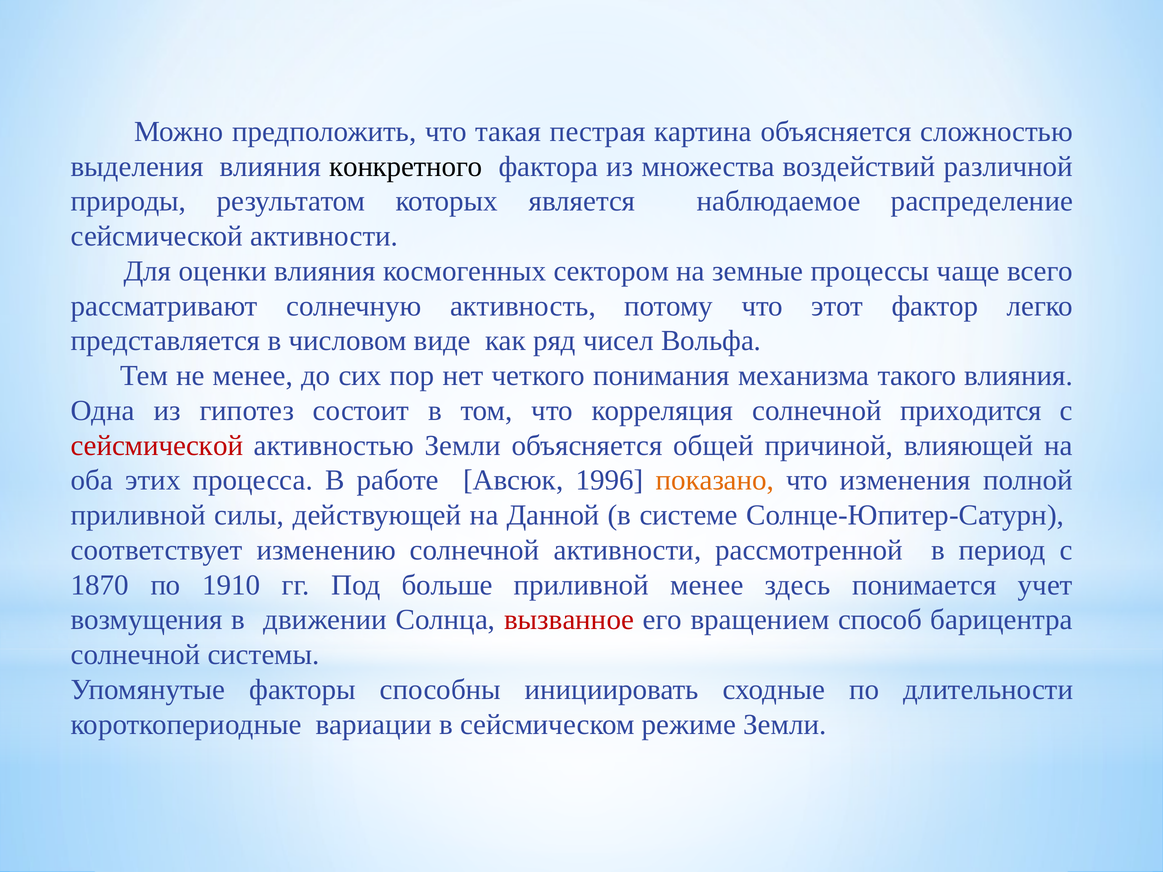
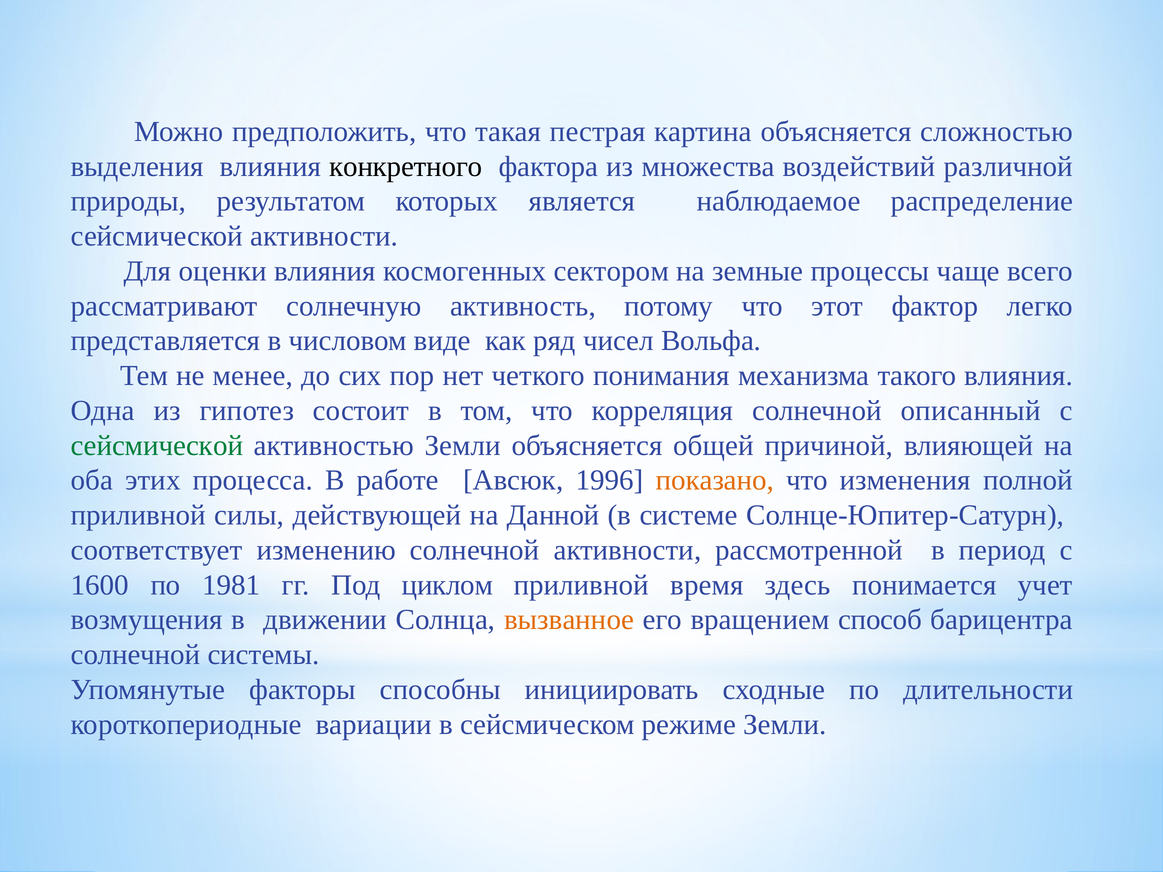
приходится: приходится -> описанный (971, 411)
сейсмической colour: red -> green (157, 446)
1870: 1870 -> 1600 (100, 585)
1910: 1910 -> 1981 (231, 585)
больше: больше -> циклом (447, 585)
приливной менее: менее -> время (707, 585)
вызванное colour: red -> orange (569, 620)
